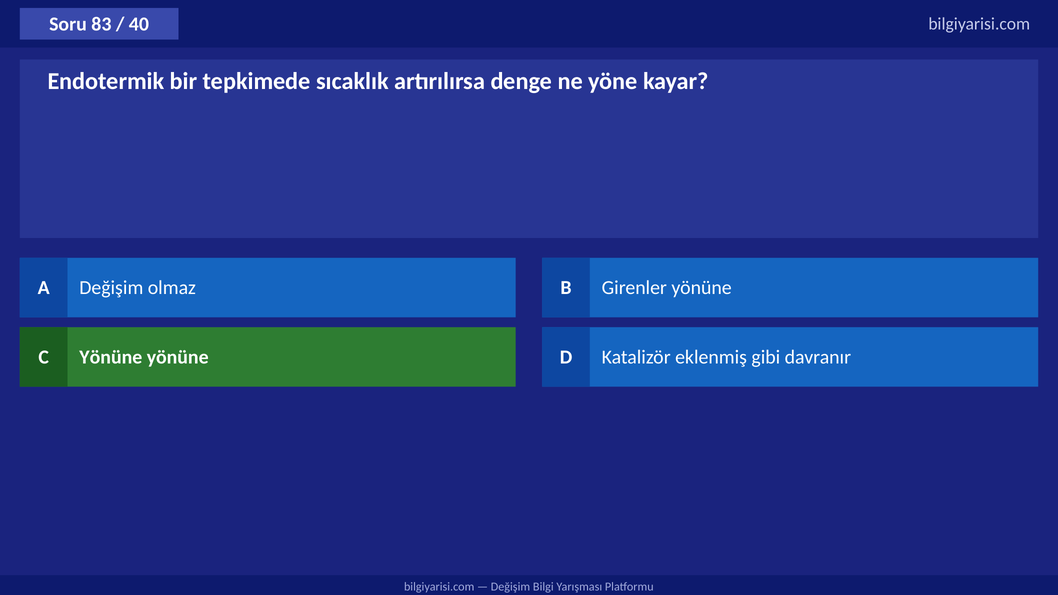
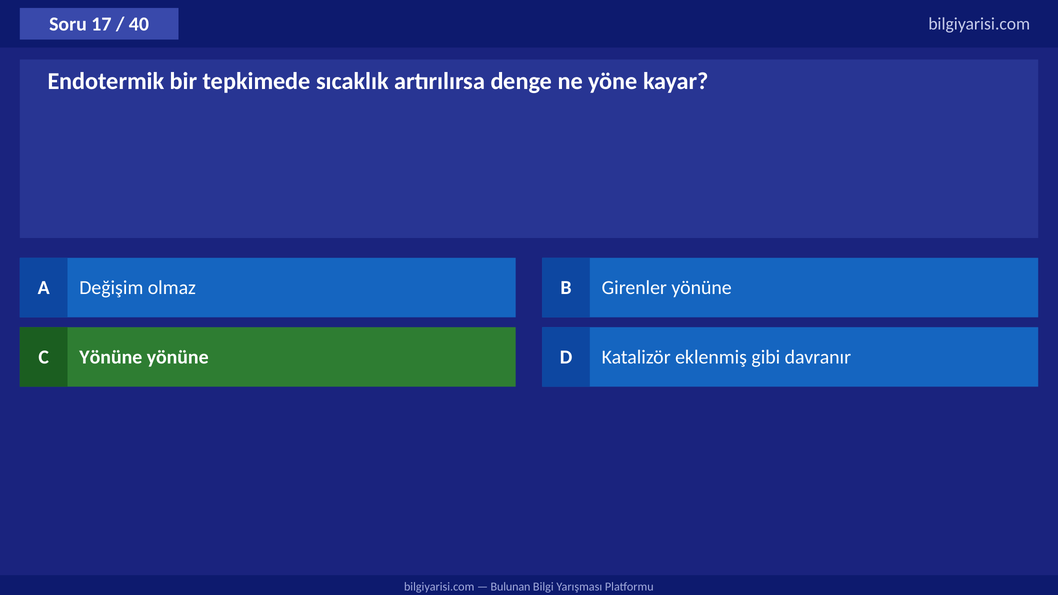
83: 83 -> 17 (101, 24)
Değişim: Değişim -> Bulunan (511, 587)
